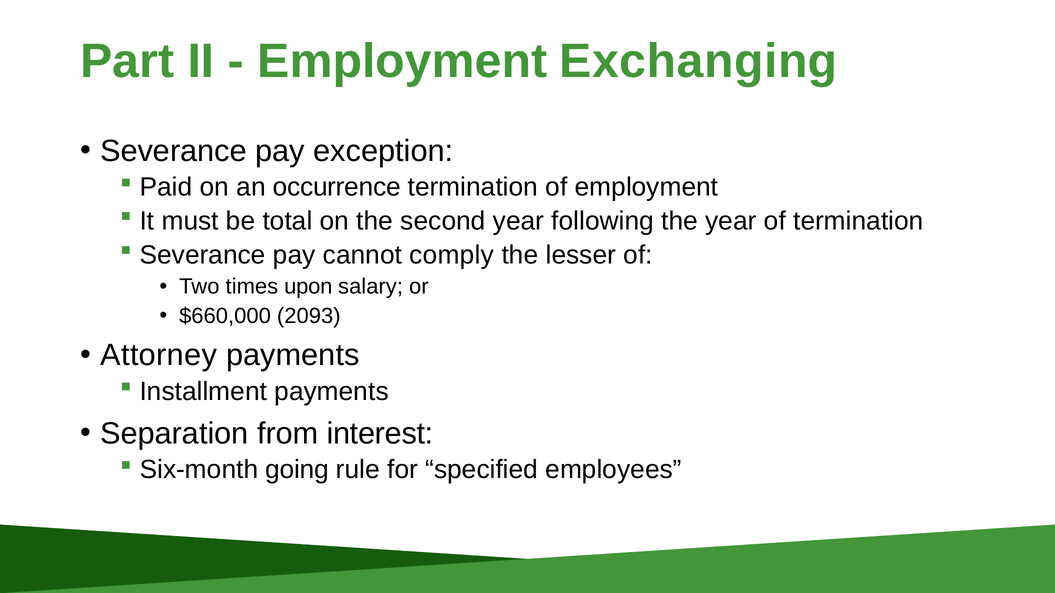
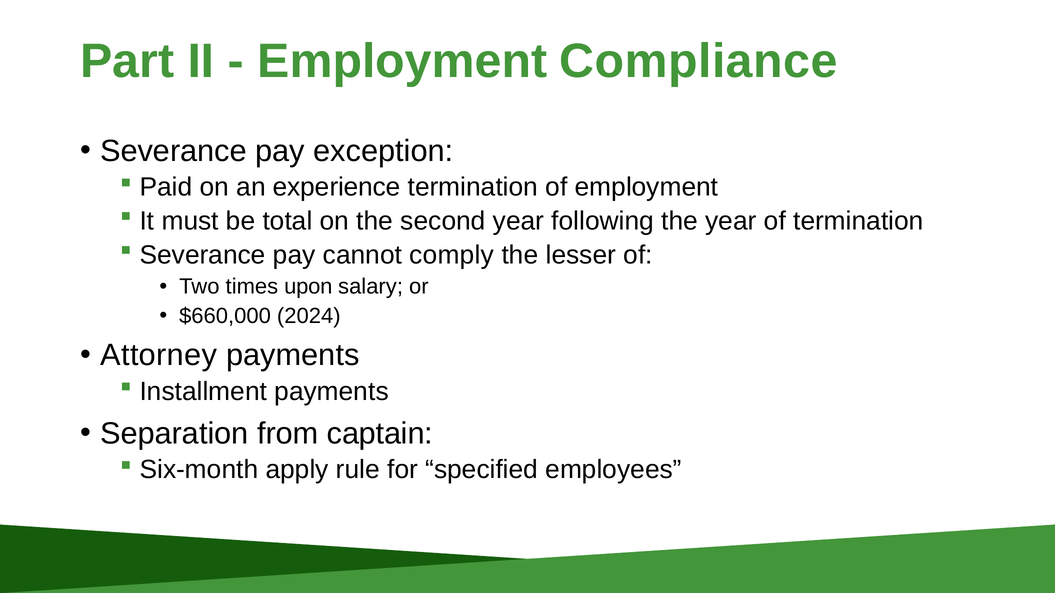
Exchanging: Exchanging -> Compliance (698, 61)
occurrence: occurrence -> experience (337, 187)
2093: 2093 -> 2024 (309, 316)
interest: interest -> captain (380, 434)
going: going -> apply (297, 470)
